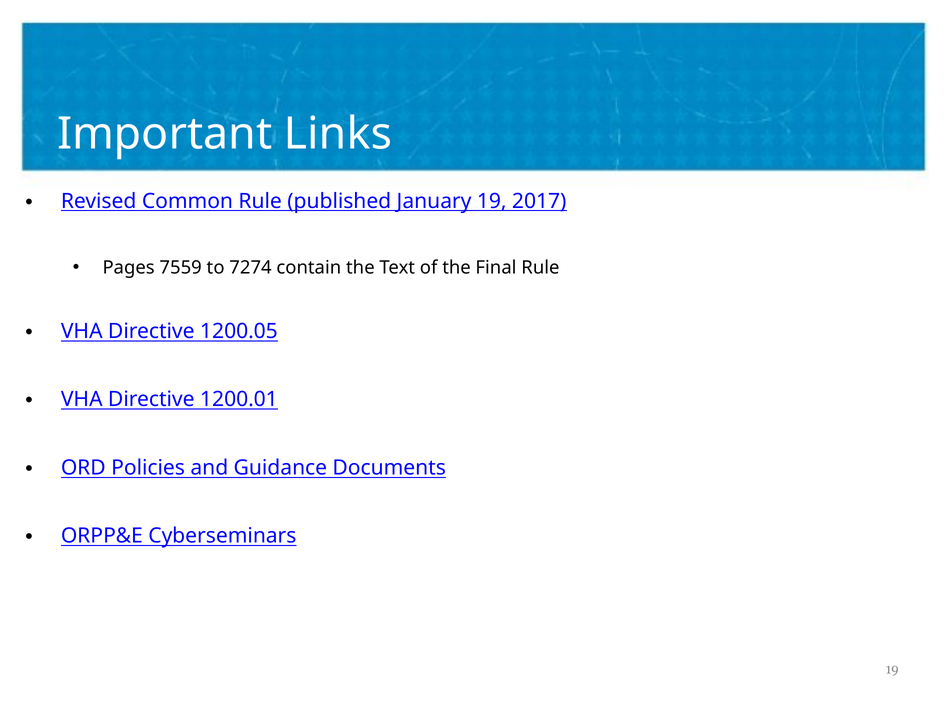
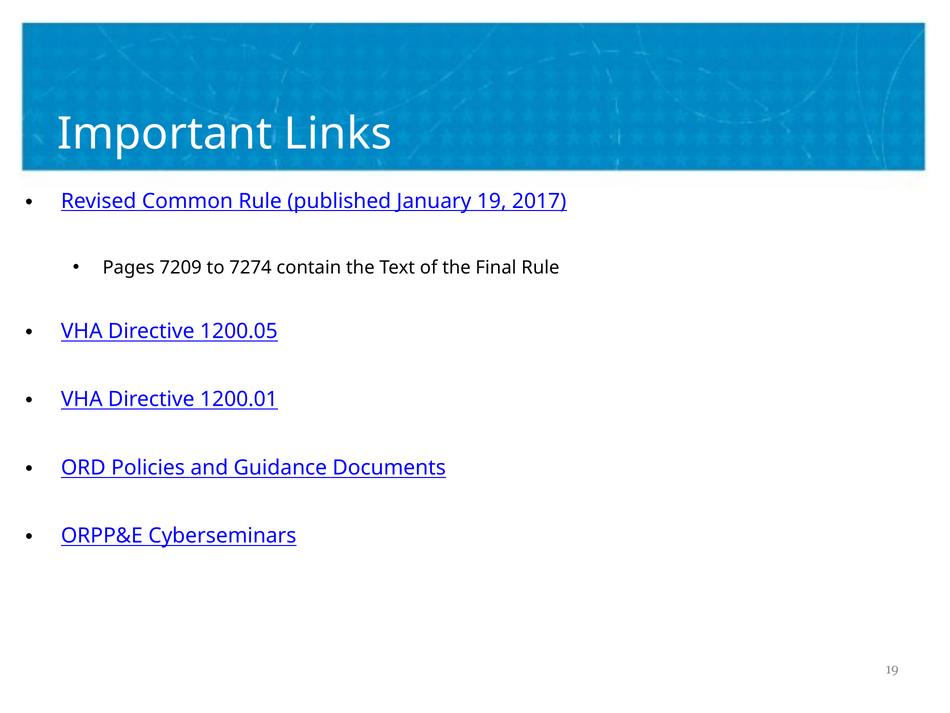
7559: 7559 -> 7209 (181, 267)
